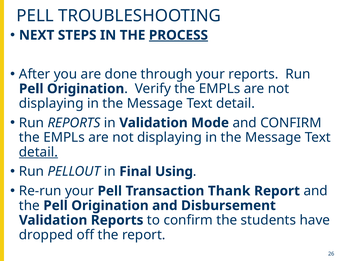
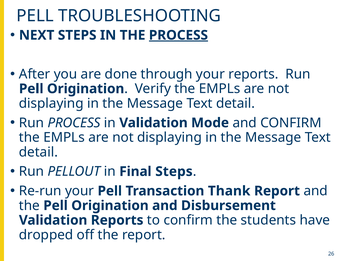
Run REPORTS: REPORTS -> PROCESS (74, 123)
detail underline: present -> none (38, 152)
Final Using: Using -> Steps (174, 171)
